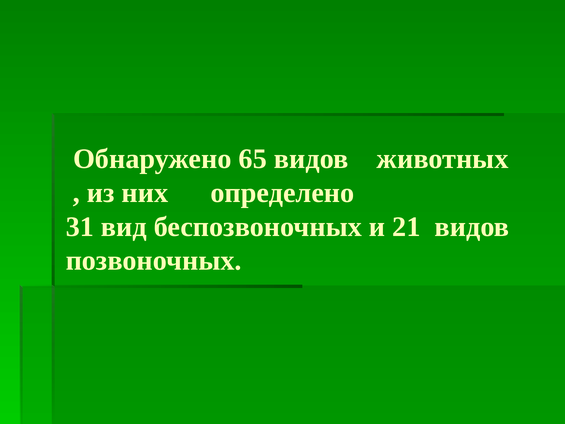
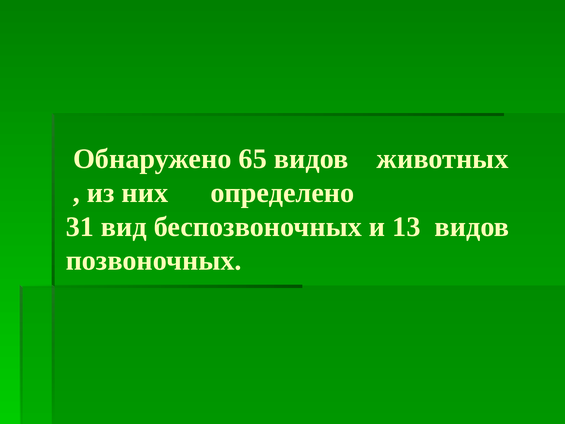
21: 21 -> 13 (406, 227)
